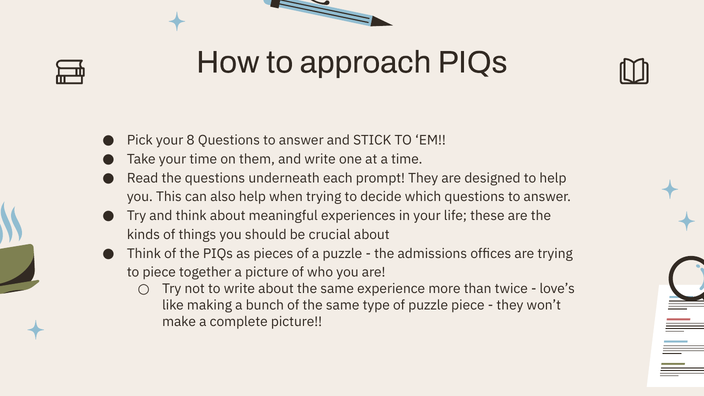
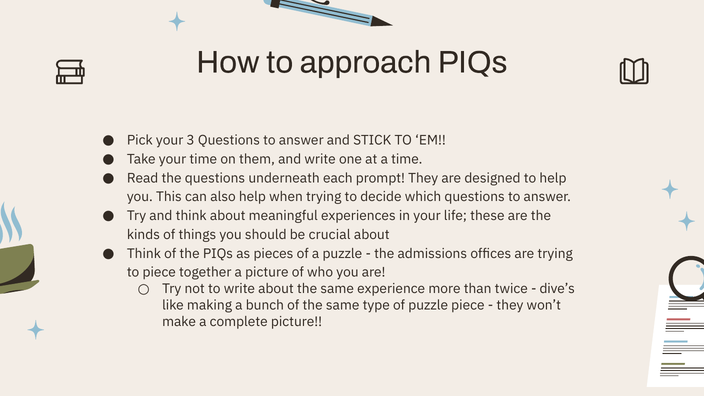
8: 8 -> 3 (191, 140)
love’s: love’s -> dive’s (557, 289)
